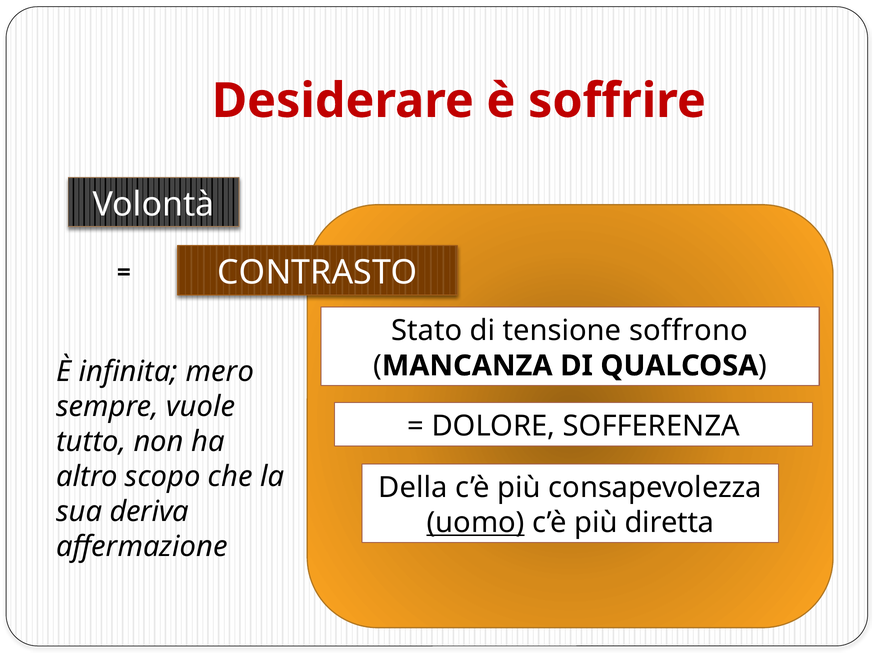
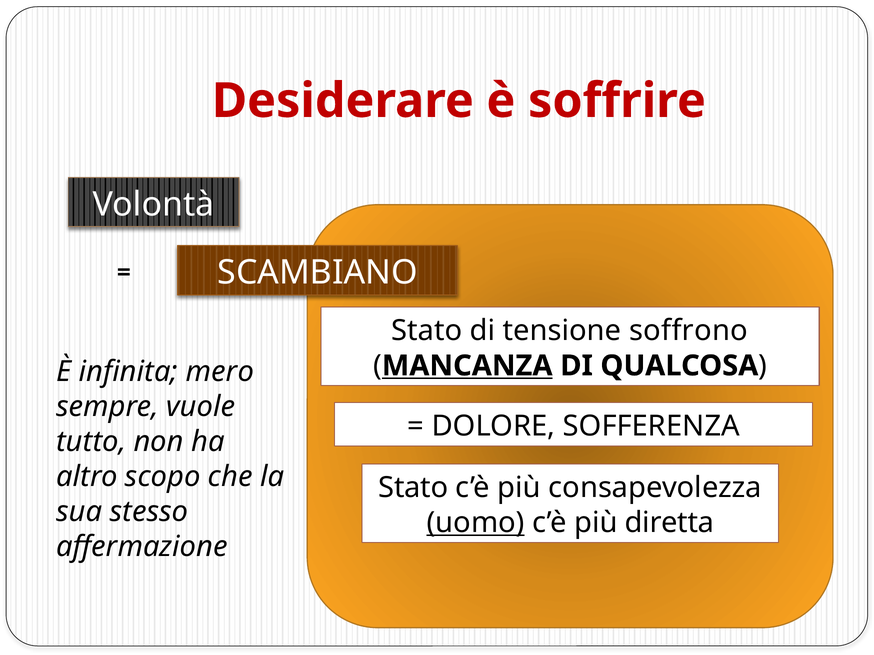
CONTRASTO: CONTRASTO -> SCAMBIANO (317, 273)
MANCANZA underline: none -> present (467, 366)
Della: Della -> Stato (413, 488)
deriva: deriva -> stesso (149, 512)
